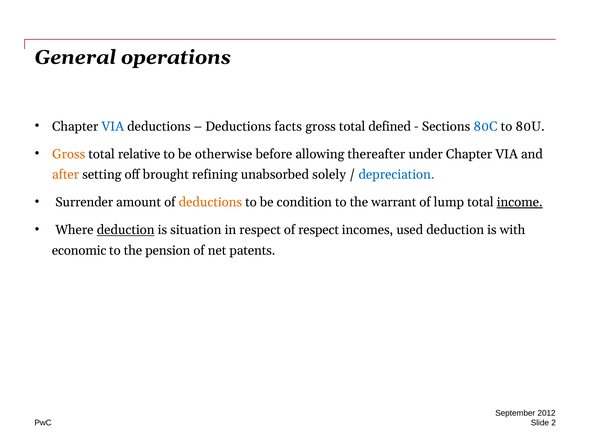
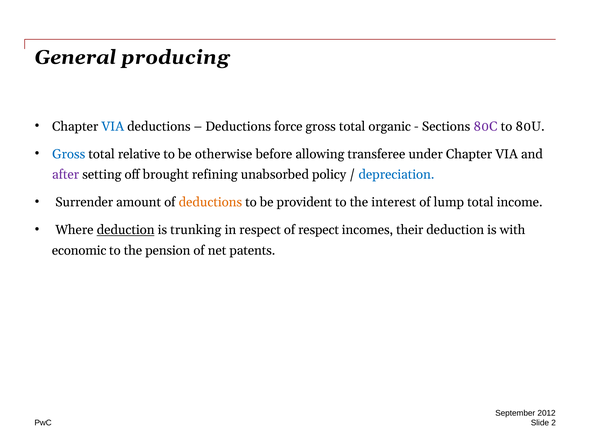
operations: operations -> producing (176, 57)
facts: facts -> force (288, 127)
defined: defined -> organic (390, 127)
80C colour: blue -> purple (485, 127)
Gross colour: orange -> blue (69, 154)
thereafter: thereafter -> transferee (376, 154)
after colour: orange -> purple (66, 175)
solely: solely -> policy (329, 175)
condition: condition -> provident (304, 202)
warrant: warrant -> interest (394, 202)
income underline: present -> none (520, 202)
situation: situation -> trunking (196, 230)
used: used -> their (410, 230)
